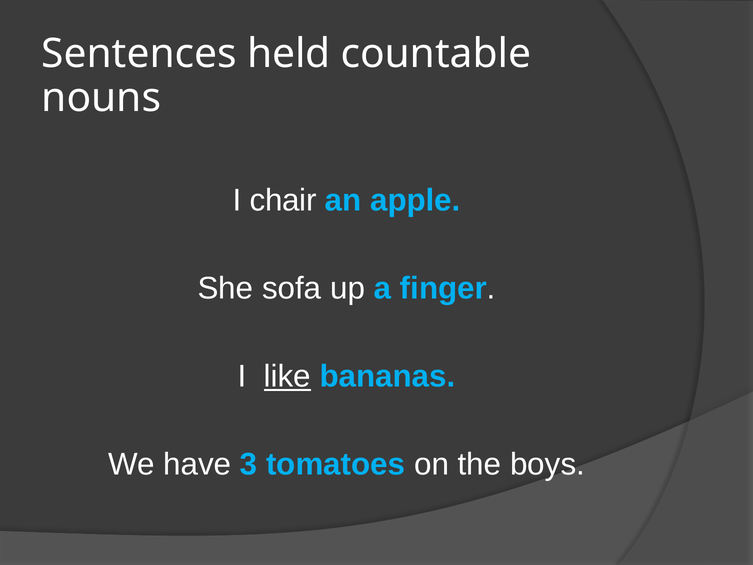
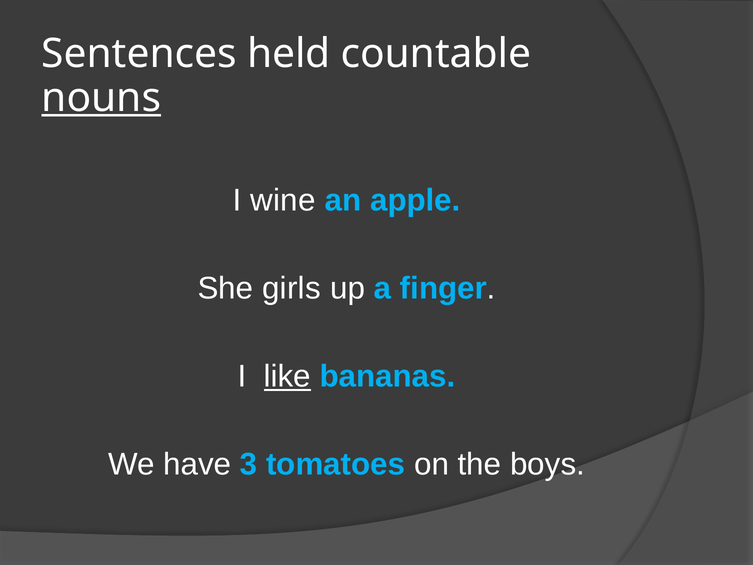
nouns underline: none -> present (101, 98)
chair: chair -> wine (283, 200)
sofa: sofa -> girls (292, 288)
